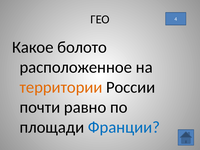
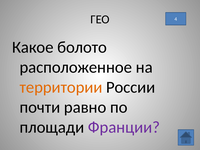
Франции colour: blue -> purple (124, 127)
